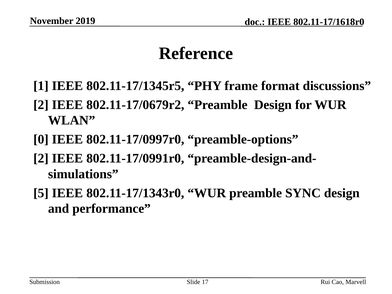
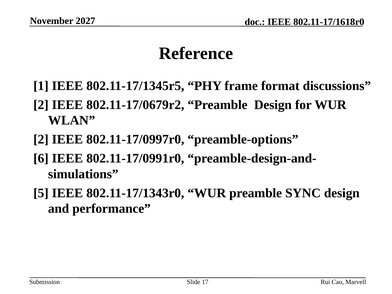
2019: 2019 -> 2027 (85, 21)
0: 0 -> 2 (41, 139)
2: 2 -> 6 (41, 158)
